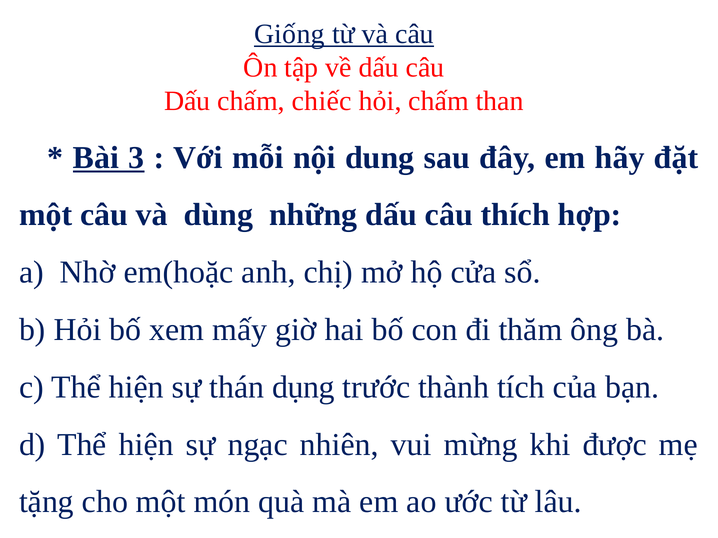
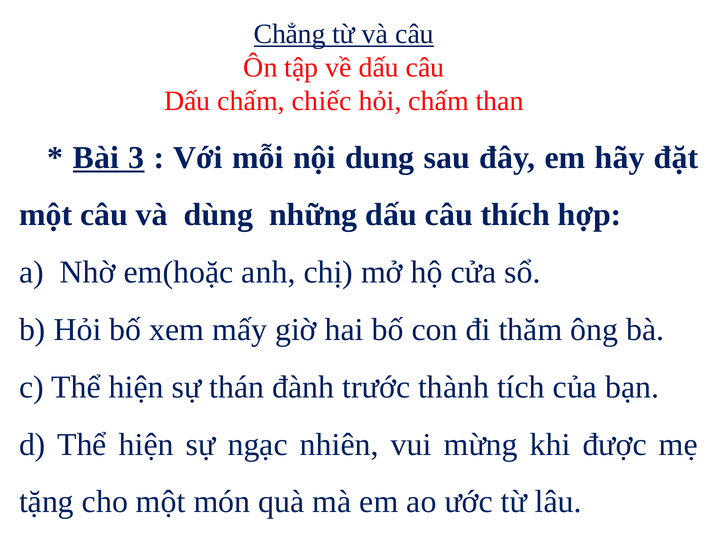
Giống: Giống -> Chẳng (290, 34)
dụng: dụng -> đành (303, 387)
